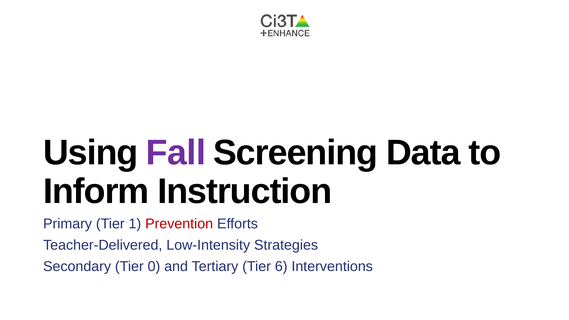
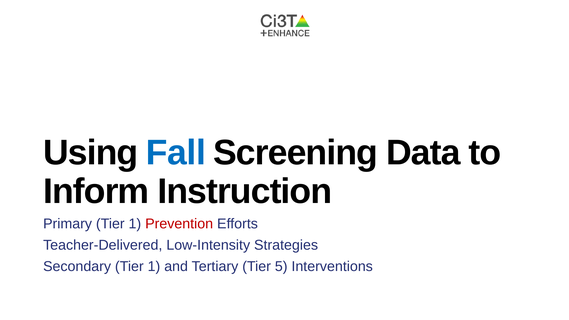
Fall colour: purple -> blue (176, 153)
Secondary Tier 0: 0 -> 1 (154, 267)
6: 6 -> 5 (281, 267)
